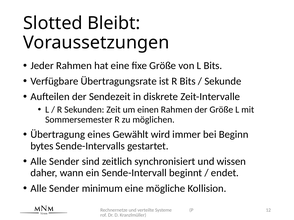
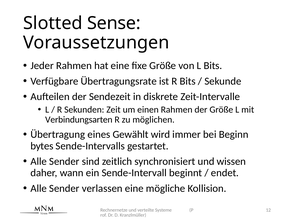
Bleibt: Bleibt -> Sense (114, 23)
Sommersemester: Sommersemester -> Verbindungsarten (79, 120)
minimum: minimum -> verlassen (102, 189)
